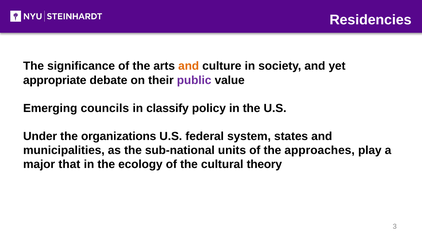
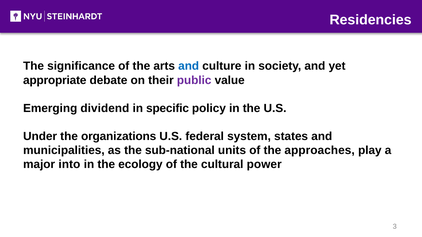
and colour: orange -> blue (189, 66)
councils: councils -> dividend (105, 108)
classify: classify -> specific (168, 108)
that: that -> into (69, 165)
theory: theory -> power (264, 165)
